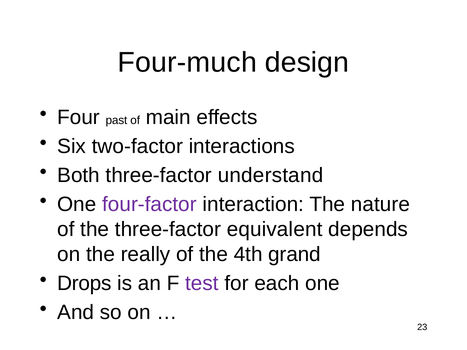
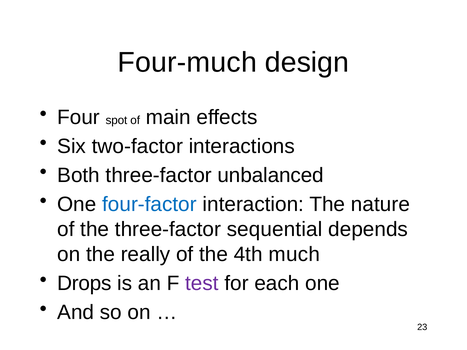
past: past -> spot (116, 120)
understand: understand -> unbalanced (271, 176)
four-factor colour: purple -> blue (149, 205)
equivalent: equivalent -> sequential (275, 230)
grand: grand -> much (294, 254)
